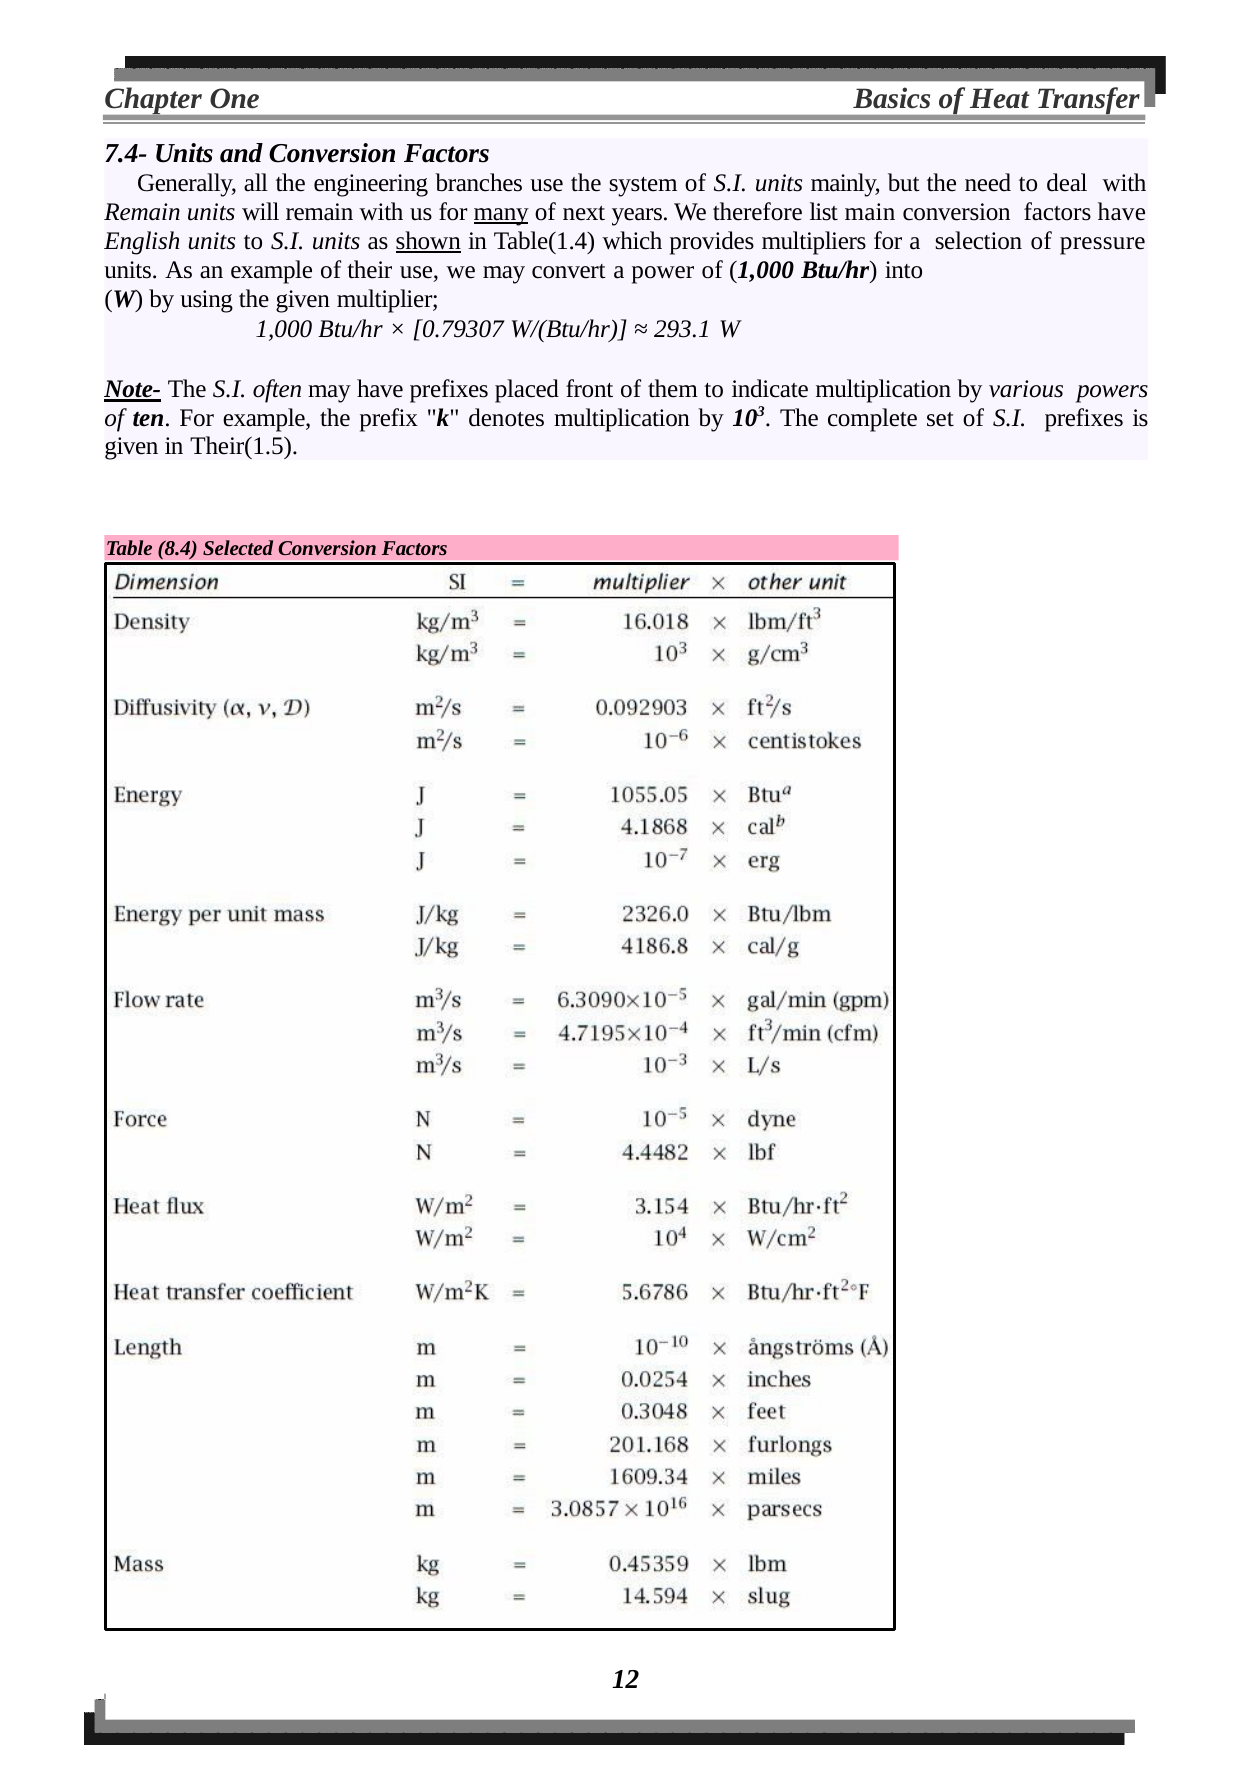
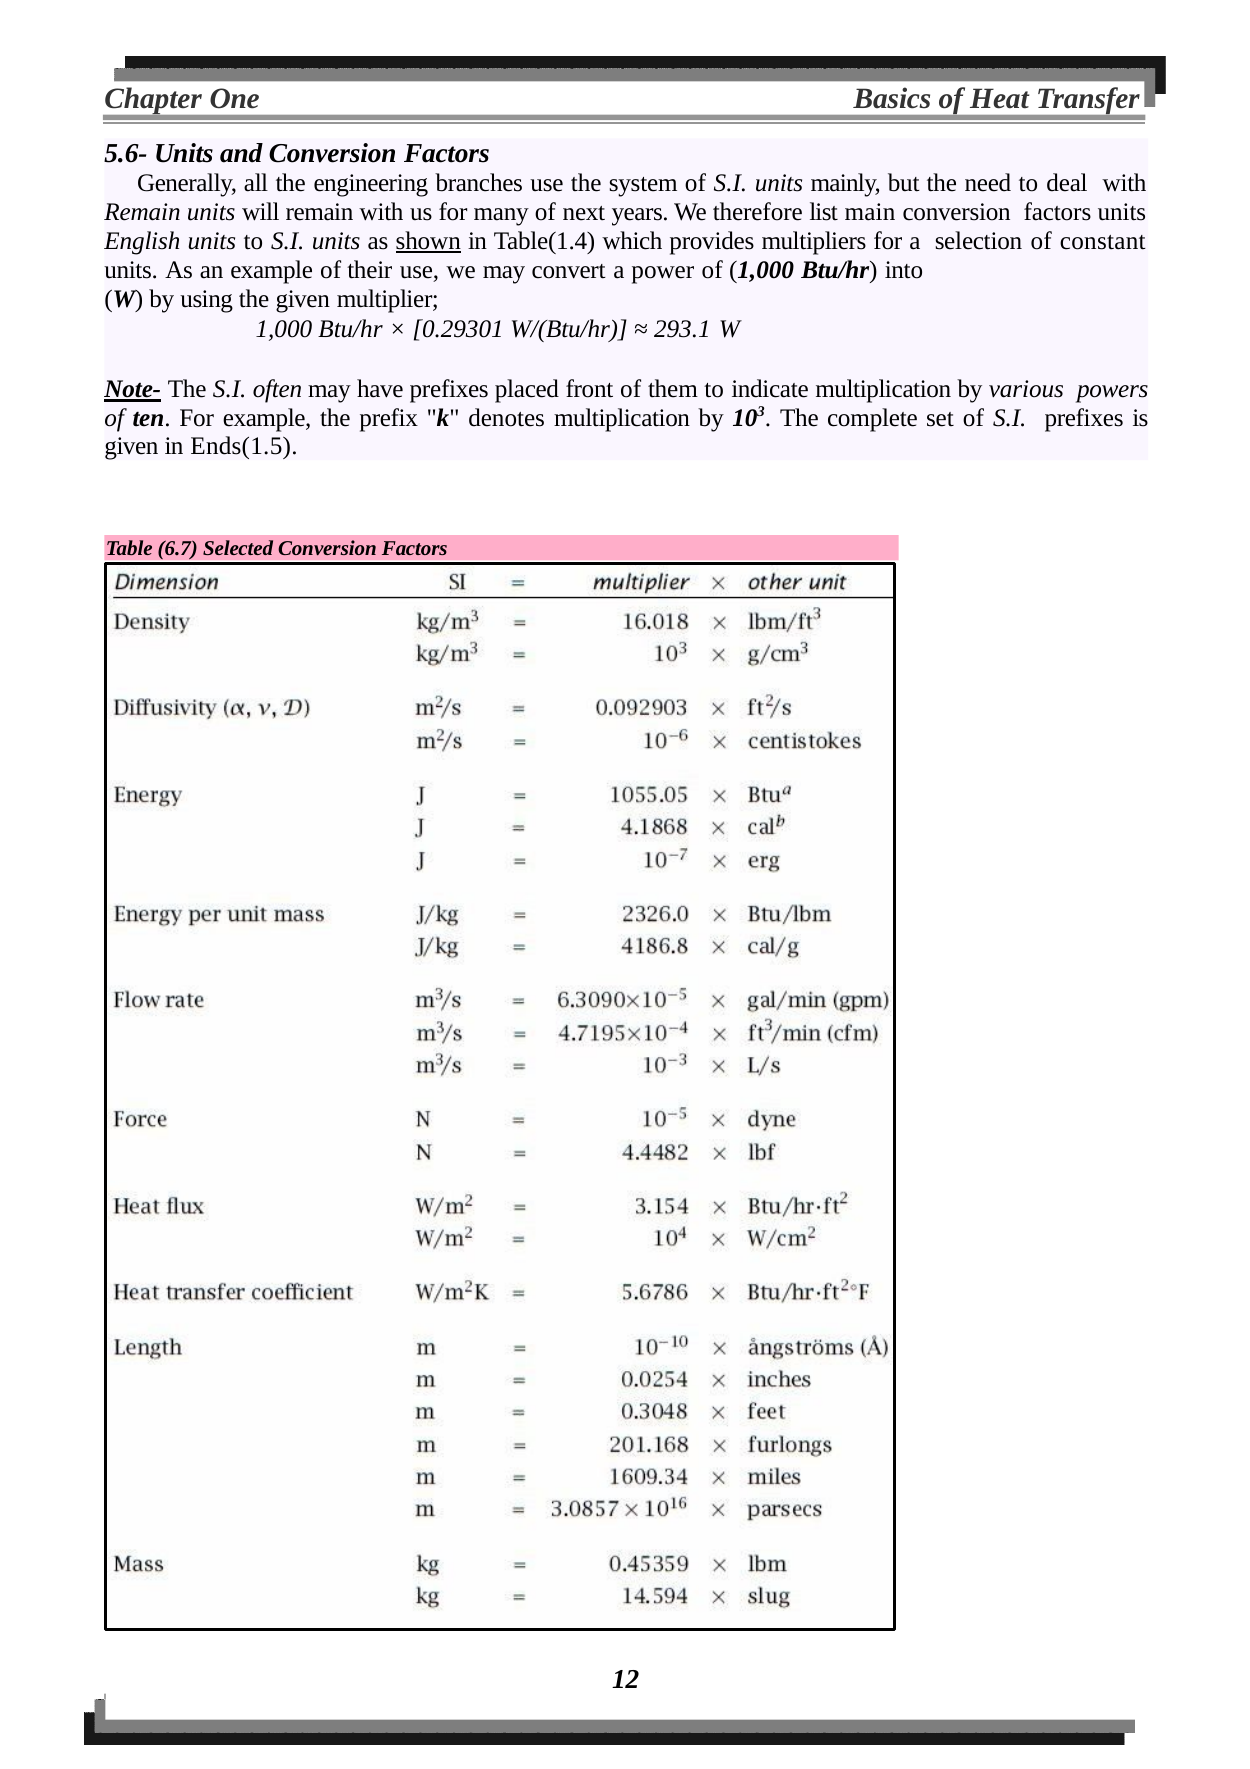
7.4-: 7.4- -> 5.6- (126, 154)
many underline: present -> none (501, 212)
factors have: have -> units (1122, 212)
pressure: pressure -> constant (1103, 241)
0.79307: 0.79307 -> 0.29301 (458, 329)
Their(1.5: Their(1.5 -> Ends(1.5 (244, 447)
8.4: 8.4 -> 6.7 (178, 548)
